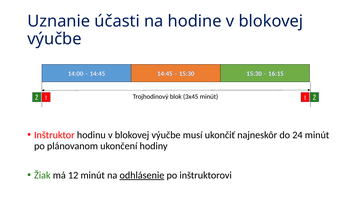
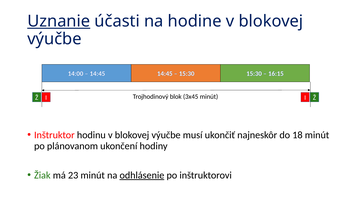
Uznanie underline: none -> present (59, 21)
24: 24 -> 18 (297, 135)
12: 12 -> 23 (73, 175)
